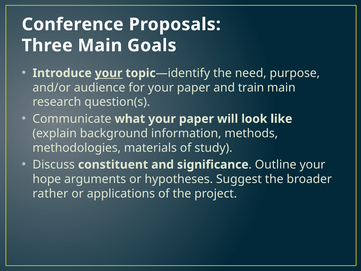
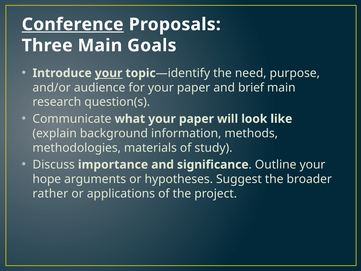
Conference underline: none -> present (73, 24)
train: train -> brief (251, 87)
constituent: constituent -> importance (113, 164)
